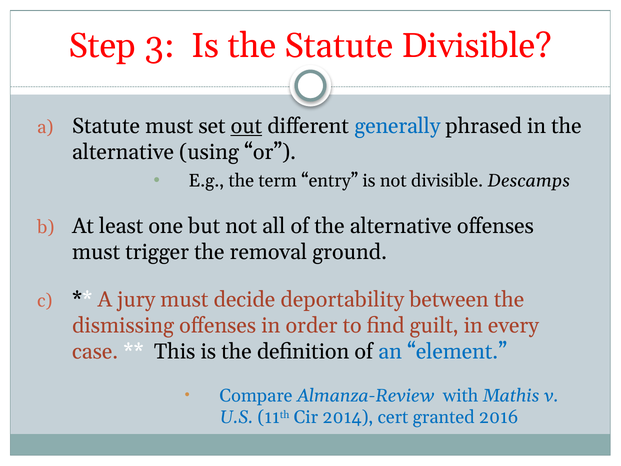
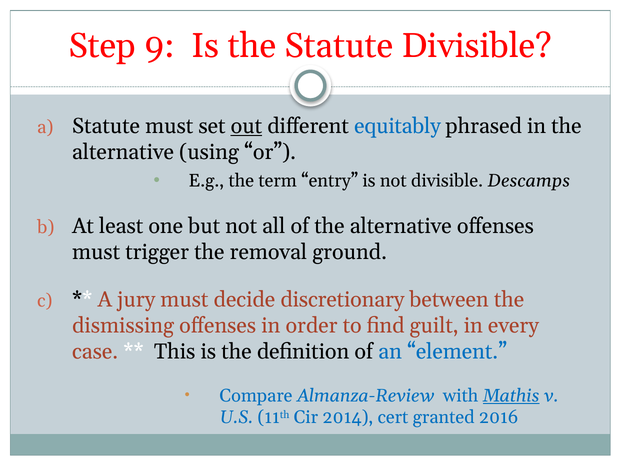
3: 3 -> 9 (160, 46)
generally: generally -> equitably (397, 126)
deportability: deportability -> discretionary (342, 300)
Mathis underline: none -> present (511, 395)
